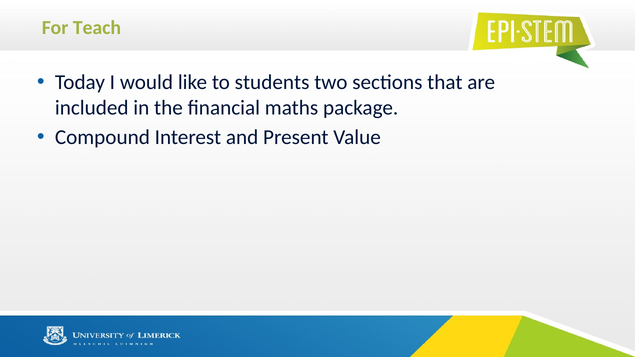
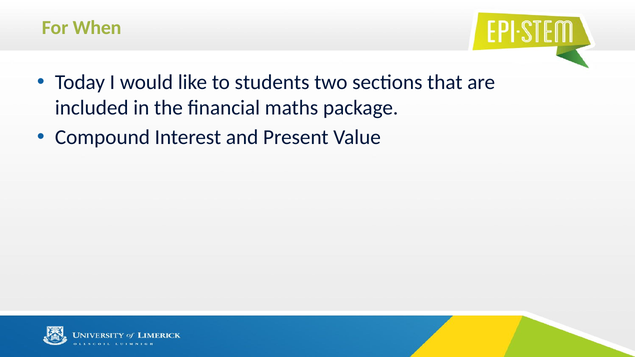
Teach: Teach -> When (97, 28)
